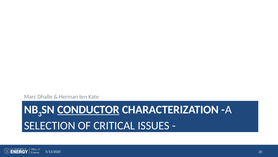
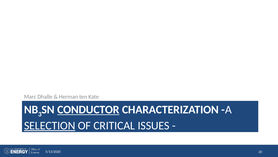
SELECTION underline: none -> present (50, 125)
